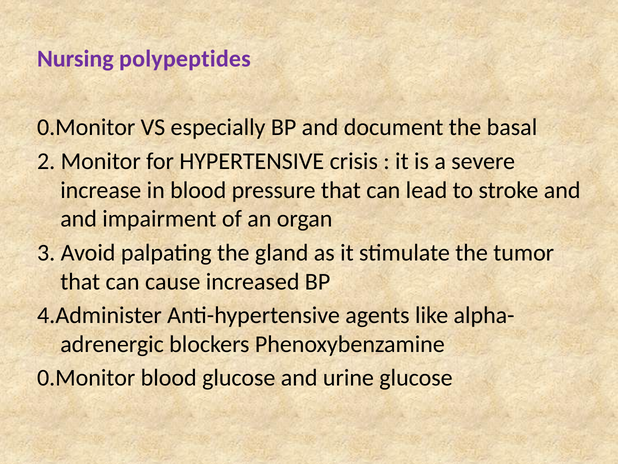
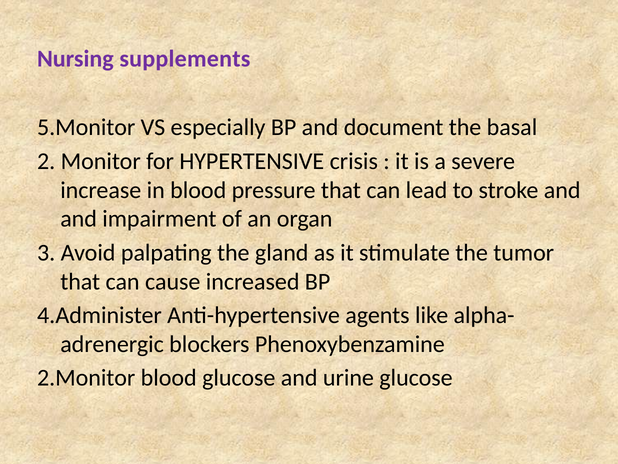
polypeptides: polypeptides -> supplements (185, 59)
0.Monitor: 0.Monitor -> 5.Monitor (86, 127)
0.Monitor: 0.Monitor -> 2.Monitor (86, 377)
